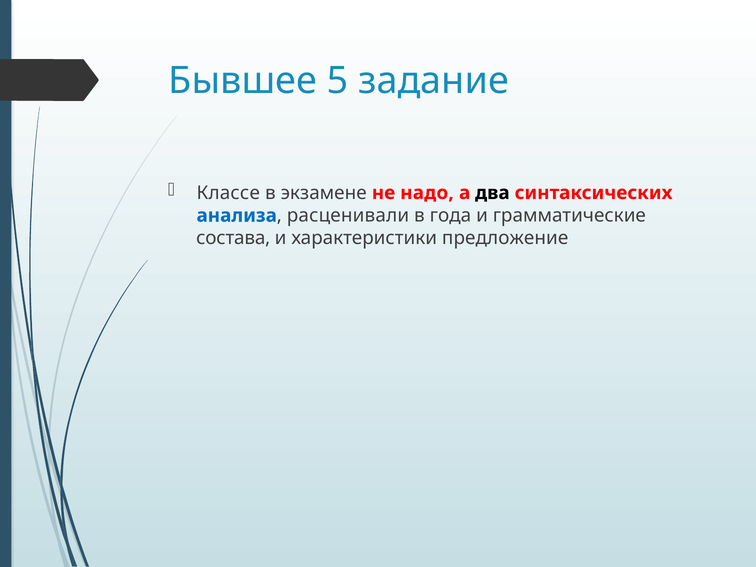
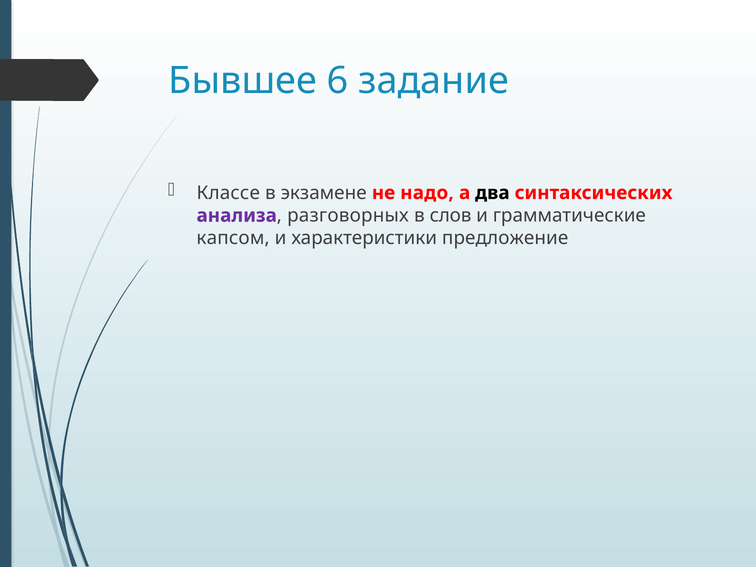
5: 5 -> 6 (337, 81)
анализа colour: blue -> purple (237, 216)
расценивали: расценивали -> разговорных (348, 216)
года: года -> слов (451, 216)
состава: состава -> капсом (233, 238)
